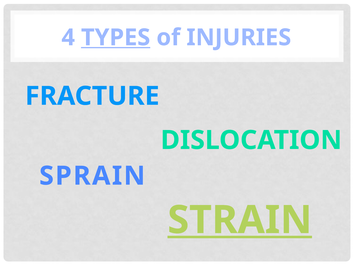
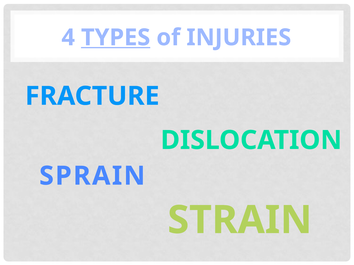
STRAIN underline: present -> none (240, 221)
